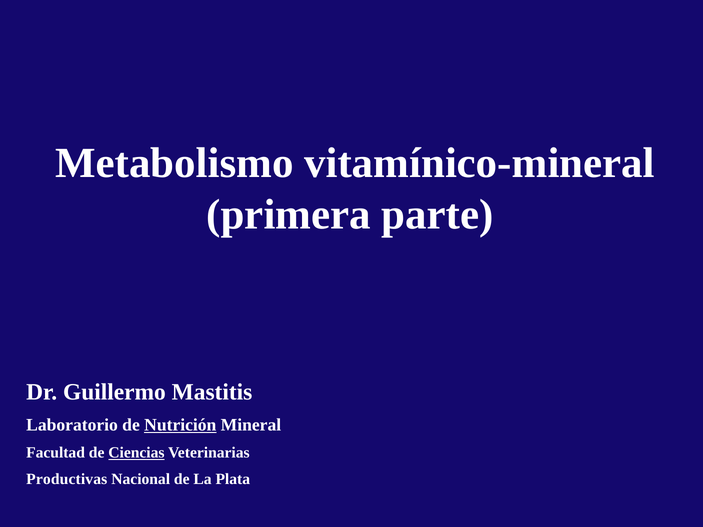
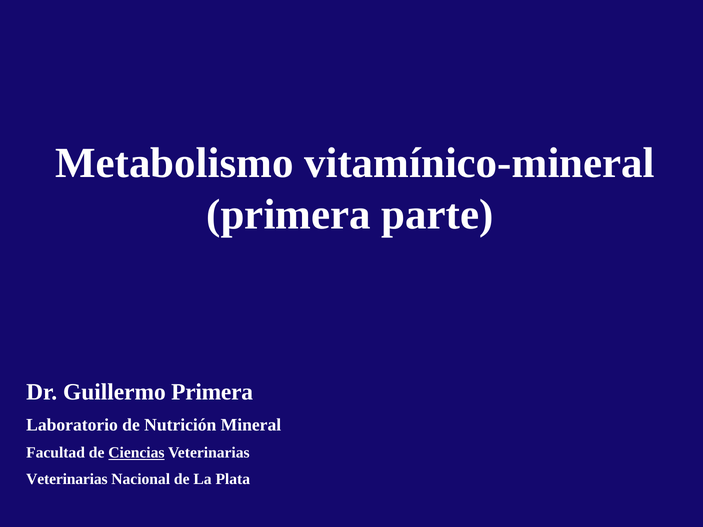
Guillermo Mastitis: Mastitis -> Primera (212, 392)
Nutrición underline: present -> none (180, 425)
Productivas: Productivas -> Veterinarias (67, 479)
